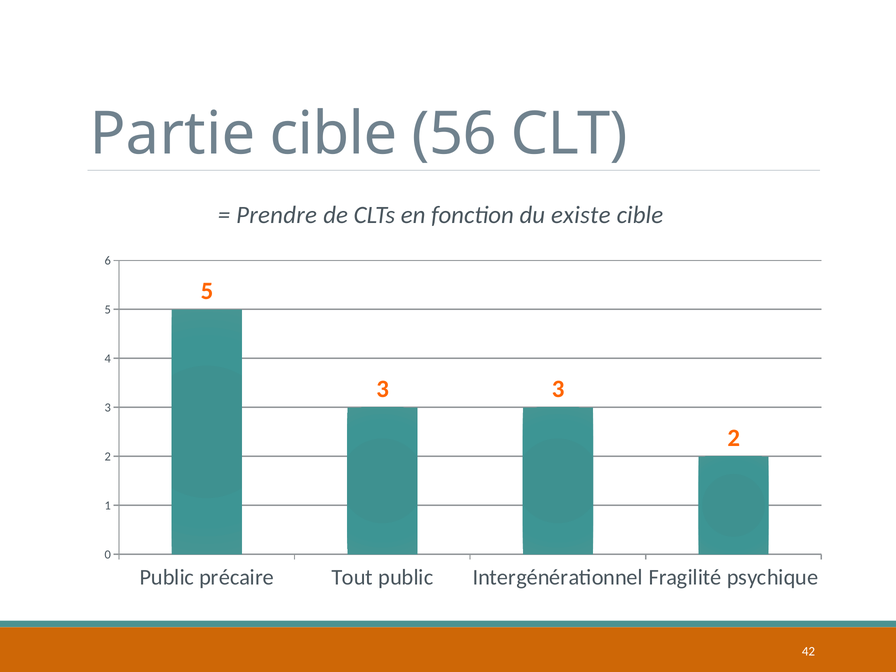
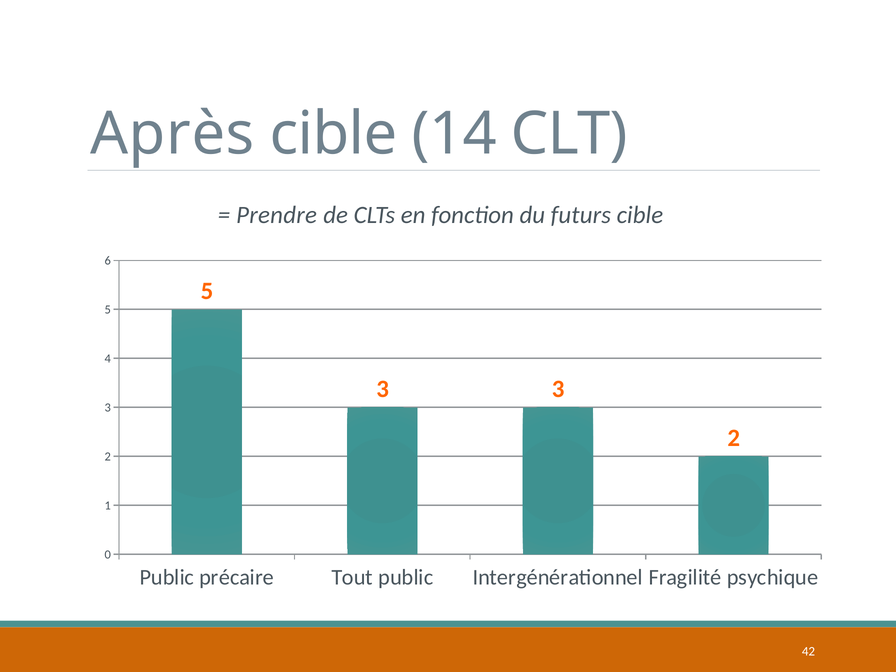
Partie: Partie -> Après (172, 134)
56: 56 -> 14 (454, 134)
existe: existe -> futurs (581, 215)
